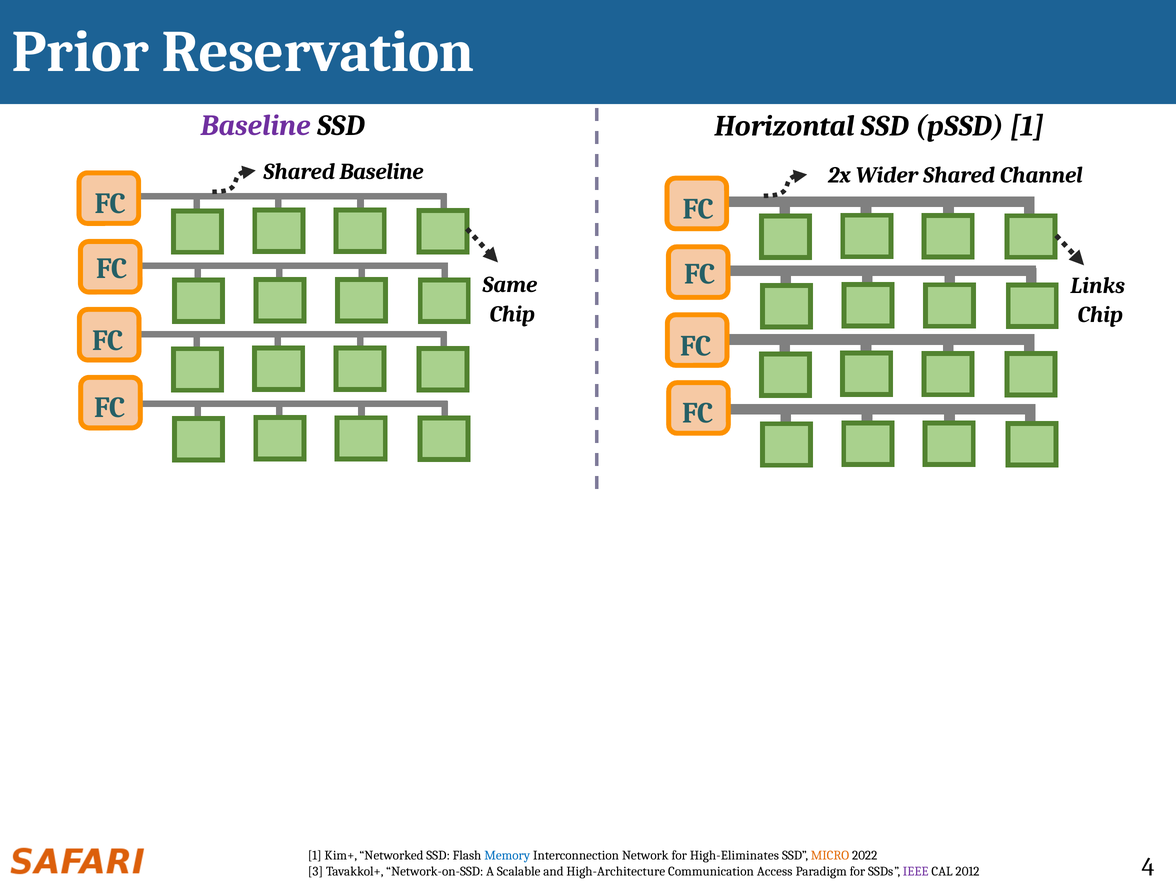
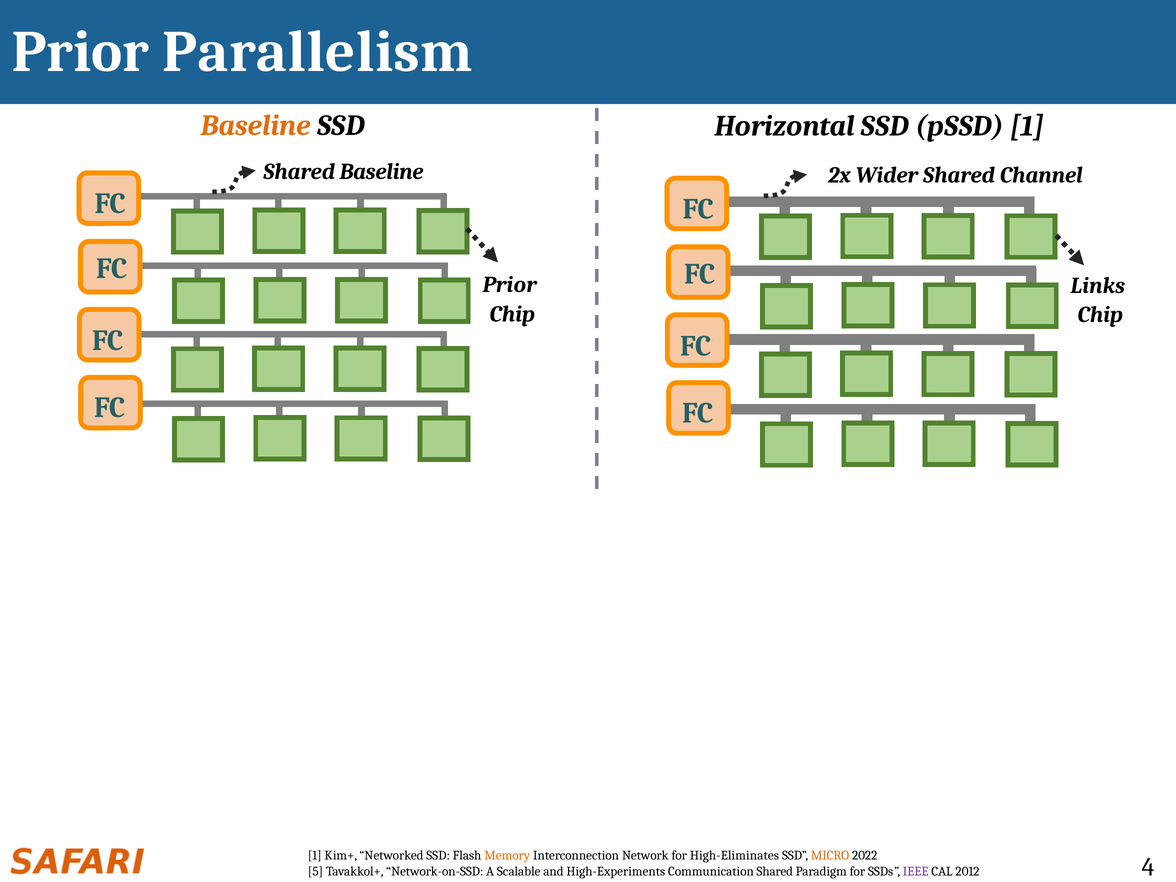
Reservation: Reservation -> Parallelism (317, 52)
Baseline colour: purple -> orange (256, 125)
Same: Same -> Prior (510, 285)
Memory colour: blue -> orange (507, 856)
3: 3 -> 5 (316, 871)
High-Architecture: High-Architecture -> High-Experiments (616, 871)
Communication Access: Access -> Shared (775, 871)
